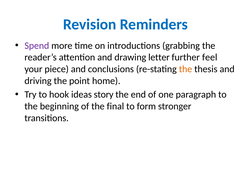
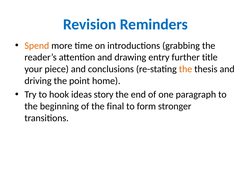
Spend colour: purple -> orange (37, 45)
letter: letter -> entry (159, 57)
feel: feel -> title (210, 57)
